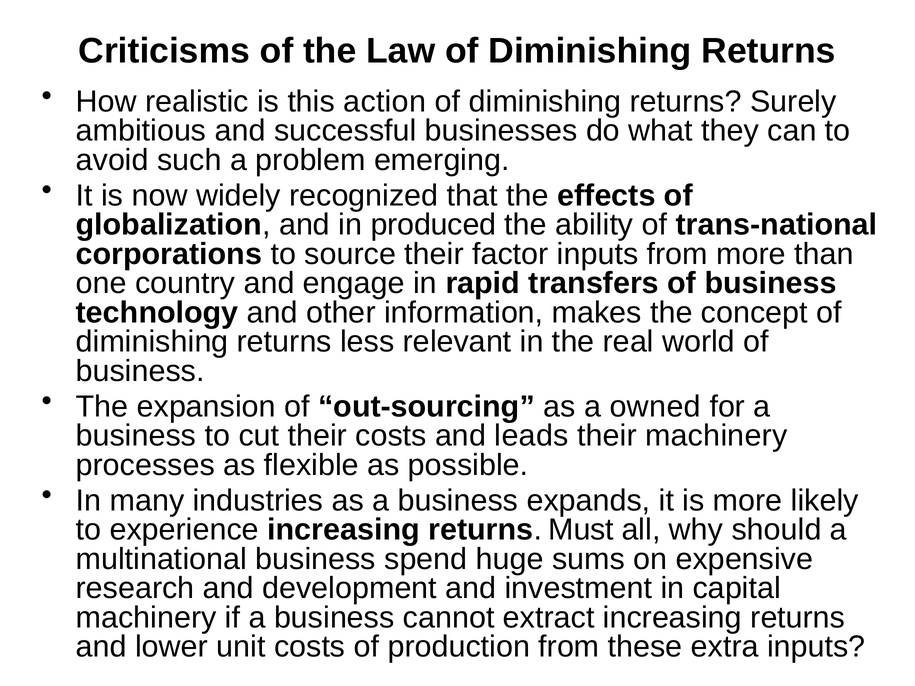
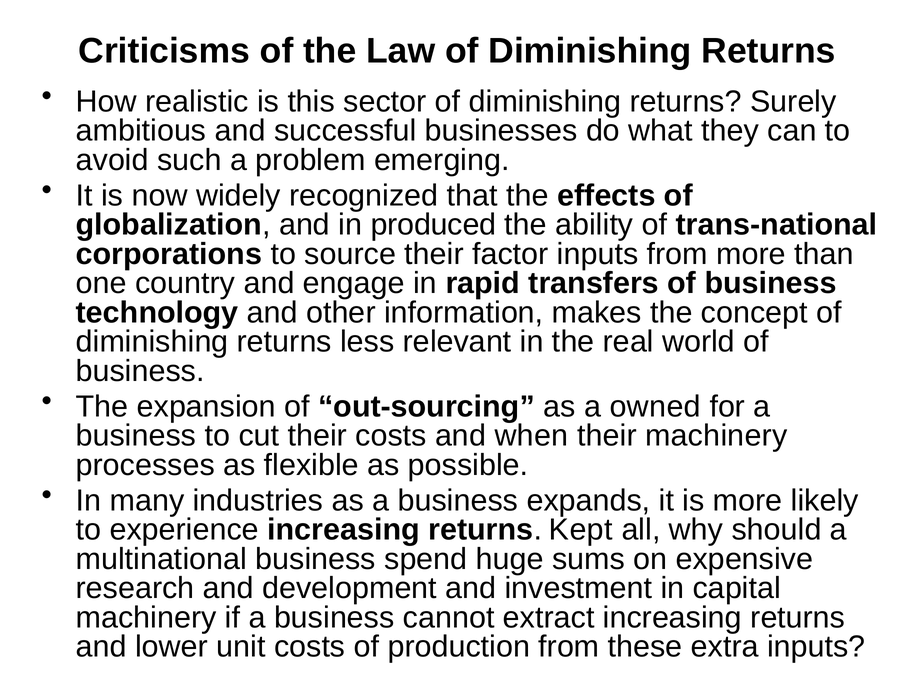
action: action -> sector (385, 102)
leads: leads -> when (531, 436)
Must: Must -> Kept (581, 530)
